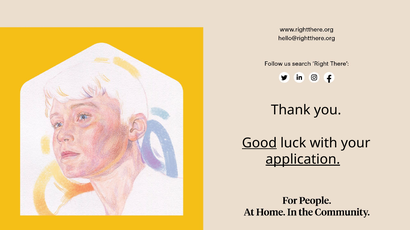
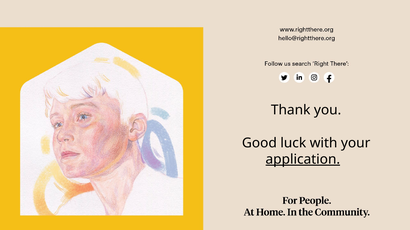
Good underline: present -> none (259, 143)
